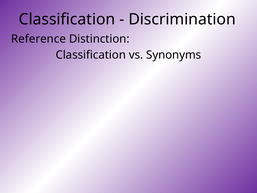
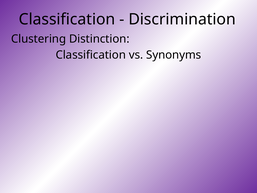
Reference: Reference -> Clustering (39, 39)
